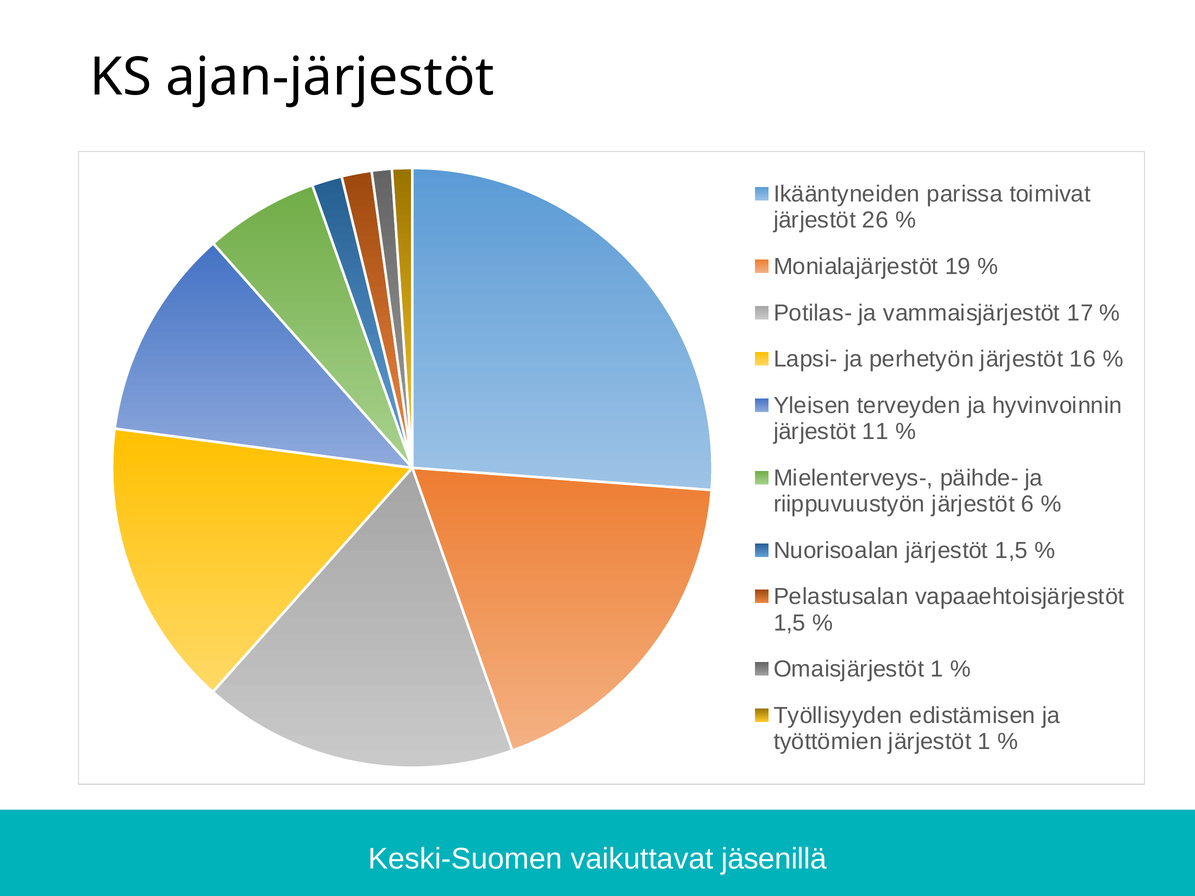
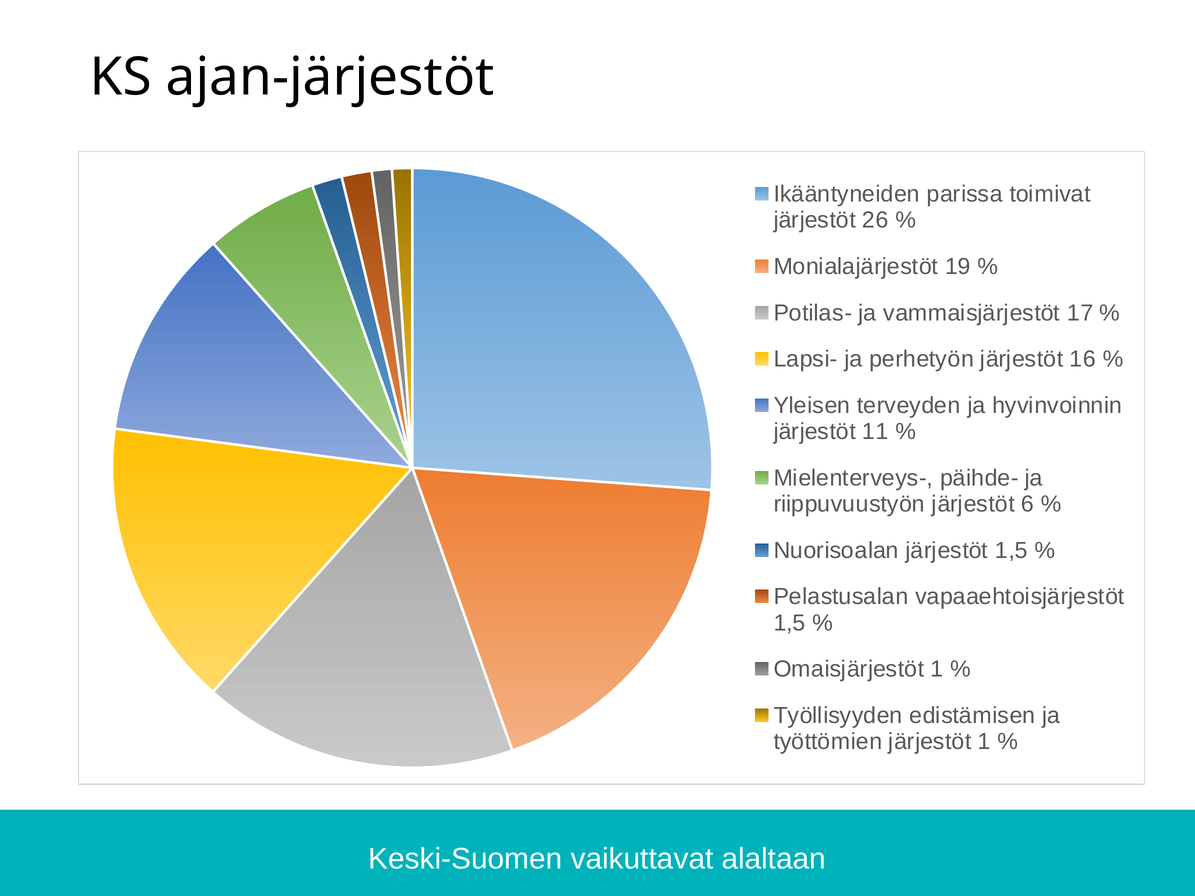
jäsenillä: jäsenillä -> alaltaan (774, 859)
